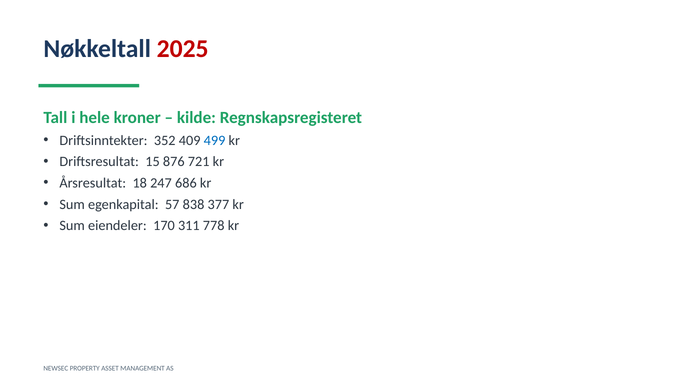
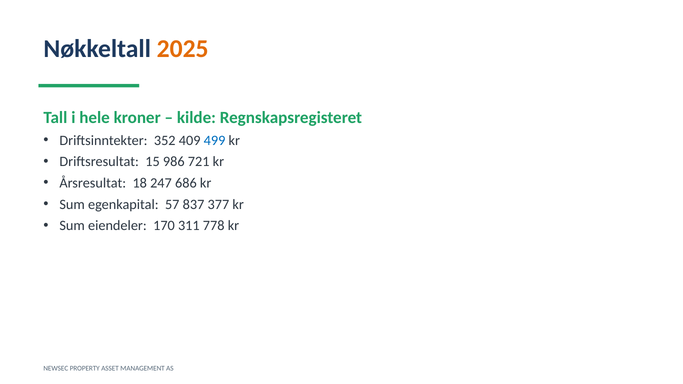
2025 colour: red -> orange (183, 49)
876: 876 -> 986 (174, 162)
838: 838 -> 837 (194, 205)
